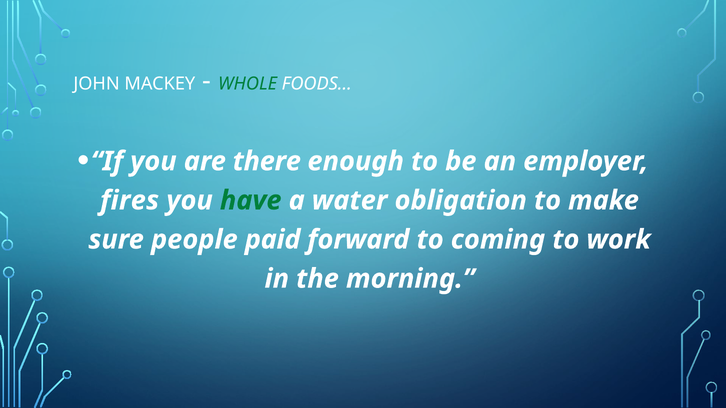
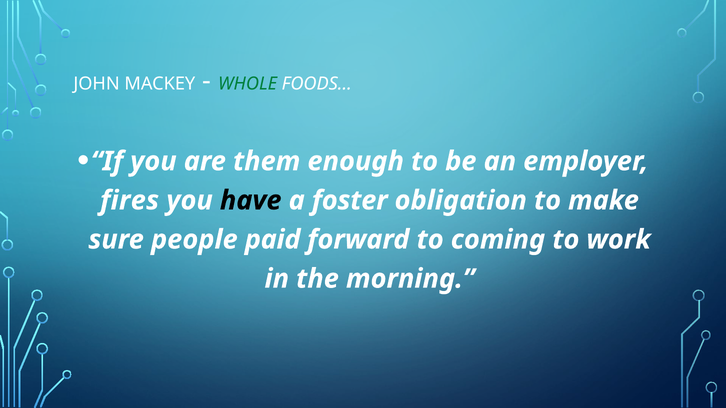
there: there -> them (267, 161)
have colour: green -> black (251, 201)
water: water -> foster (350, 201)
